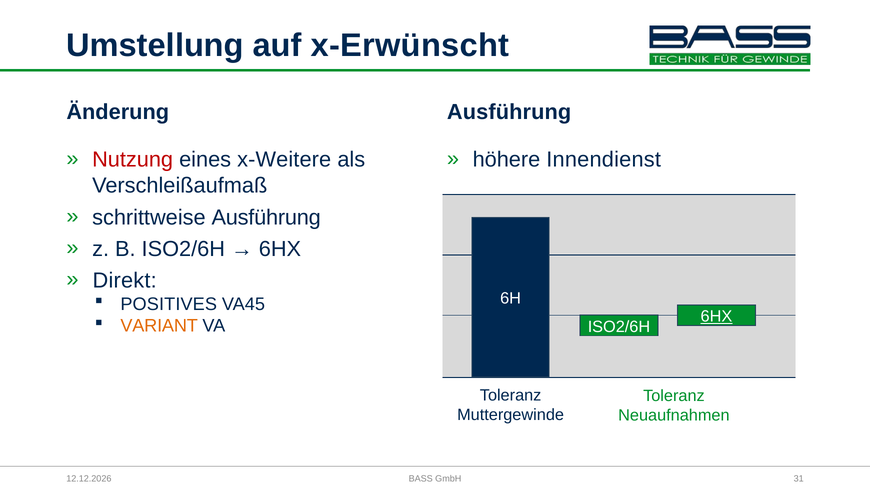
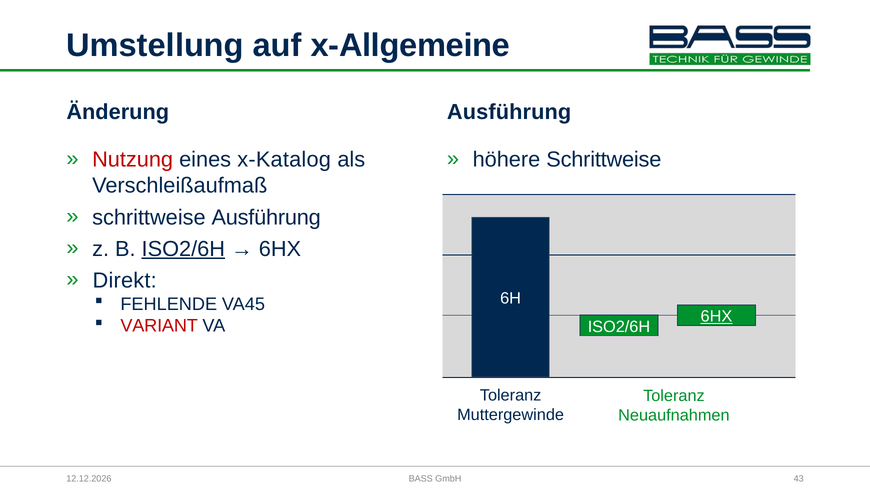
x-Erwünscht: x-Erwünscht -> x-Allgemeine (410, 45)
x-Weitere: x-Weitere -> x-Katalog (284, 159)
höhere Innendienst: Innendienst -> Schrittweise (604, 159)
ISO2/6H underline: none -> present (183, 249)
POSITIVES: POSITIVES -> FEHLENDE (169, 304)
VARIANT colour: orange -> red (159, 326)
31: 31 -> 43 (799, 478)
